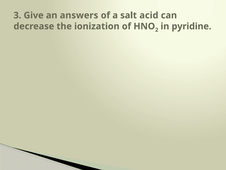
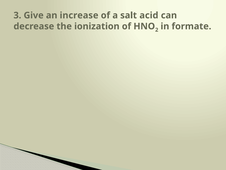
answers: answers -> increase (79, 15)
pyridine: pyridine -> formate (191, 26)
